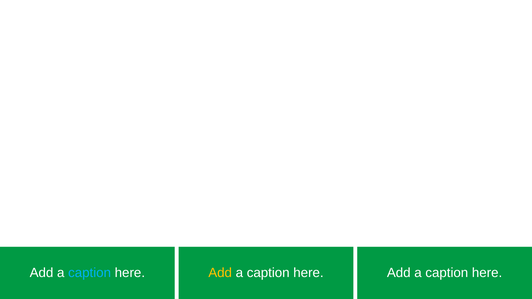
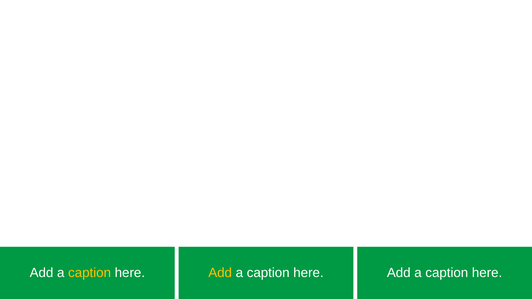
caption colour: light blue -> yellow (90, 273)
